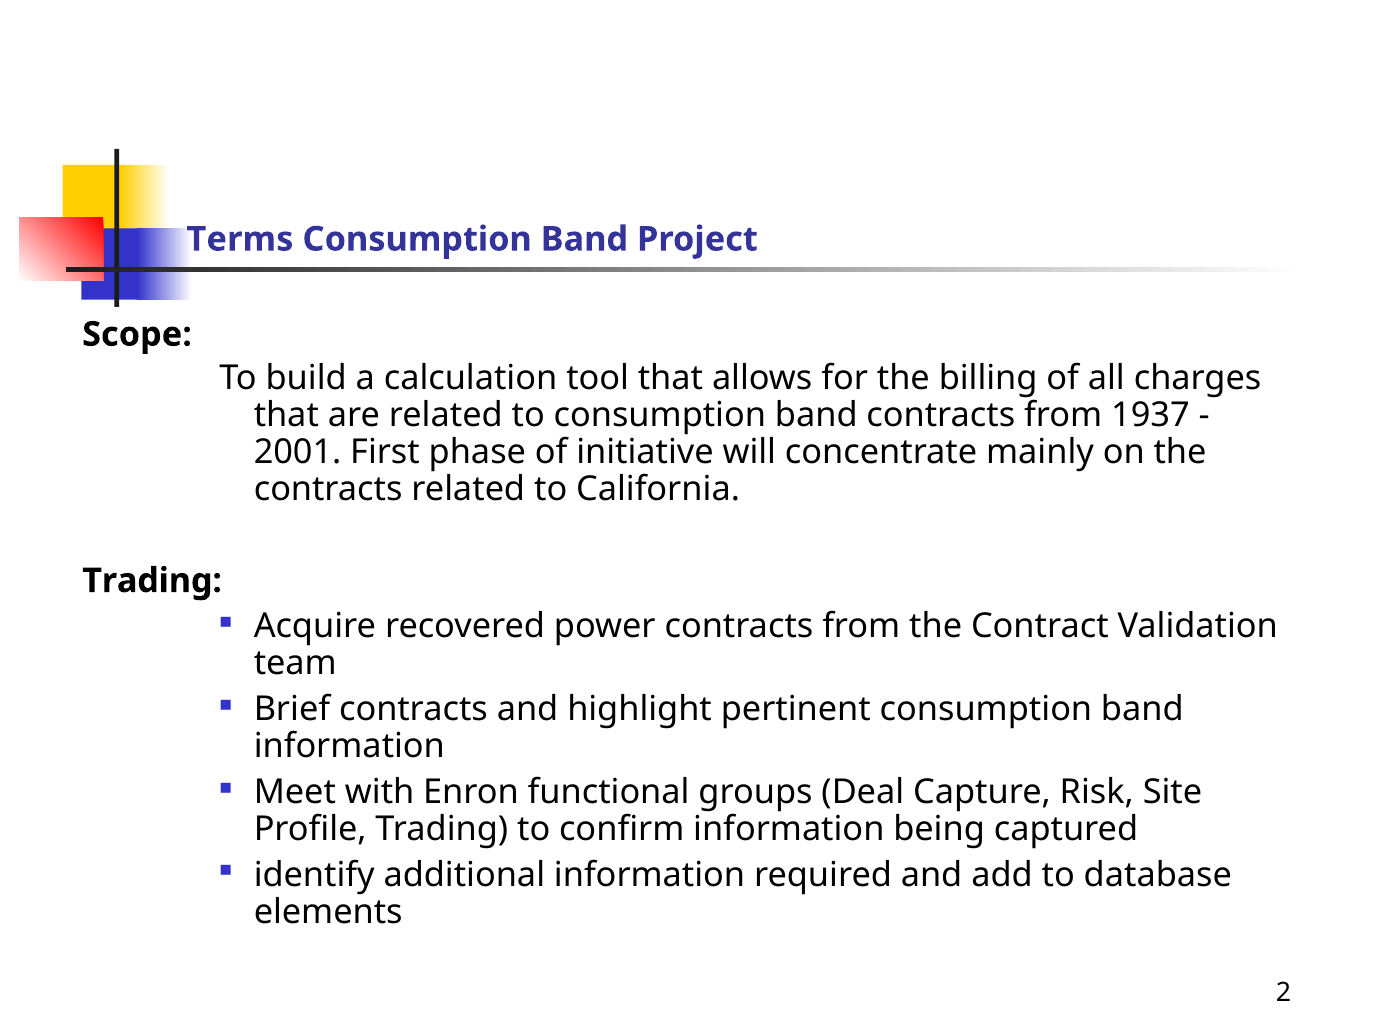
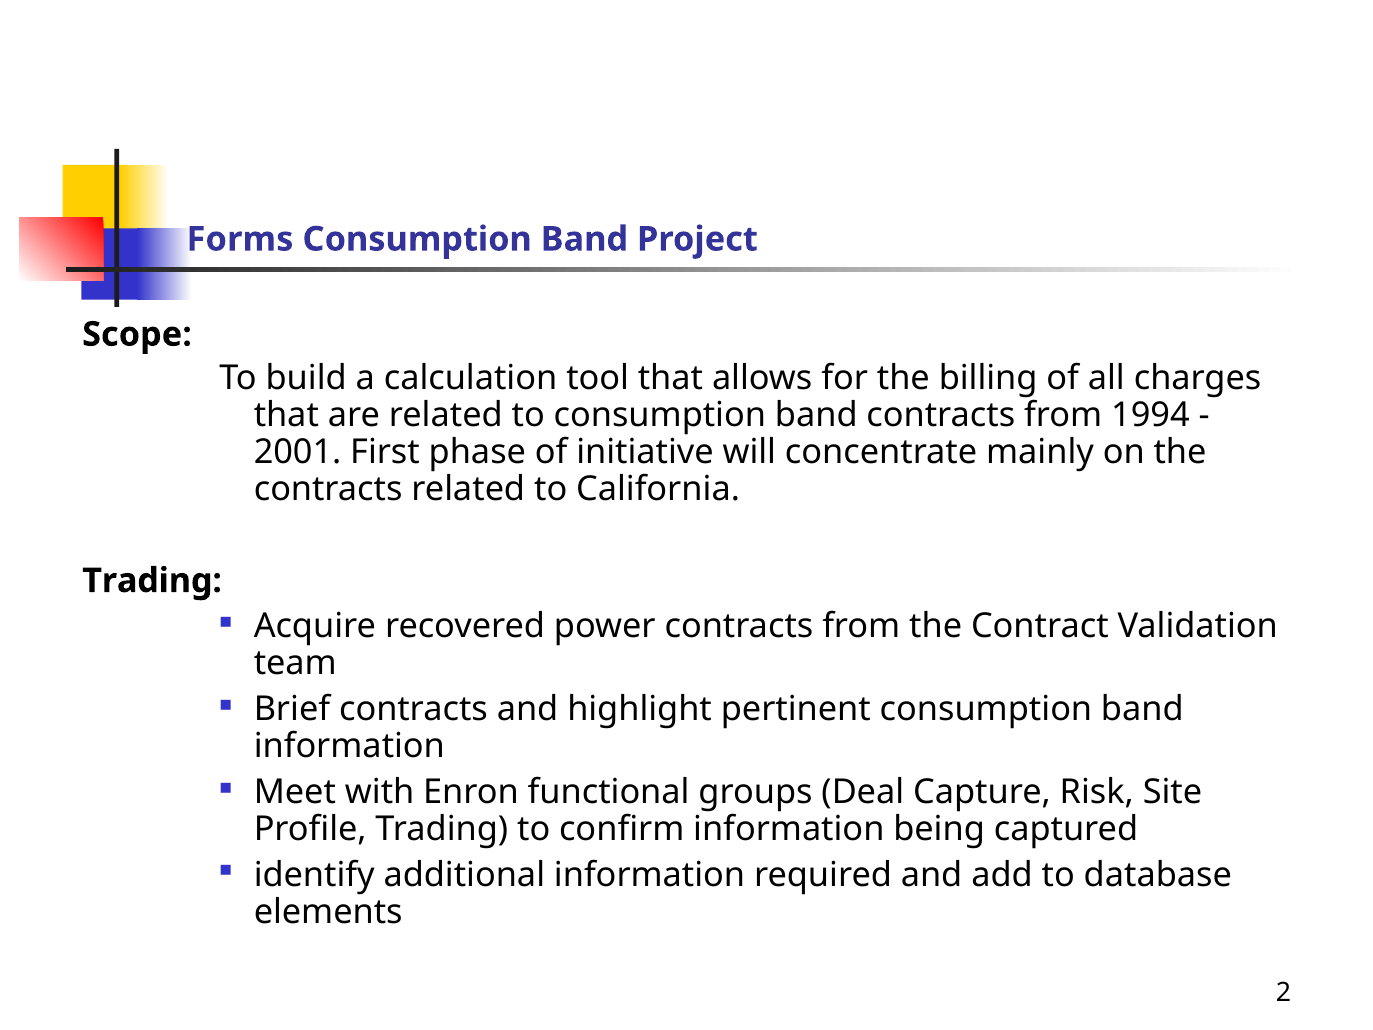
Terms: Terms -> Forms (240, 239)
1937: 1937 -> 1994 (1150, 415)
